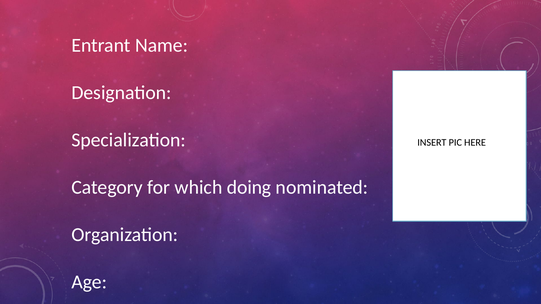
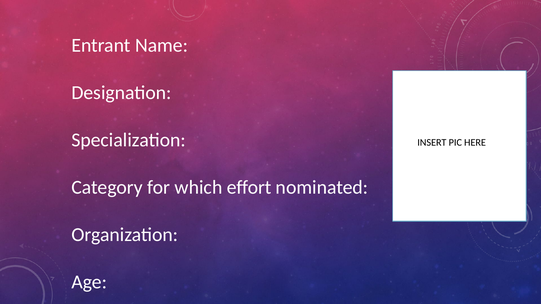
doing: doing -> effort (249, 187)
